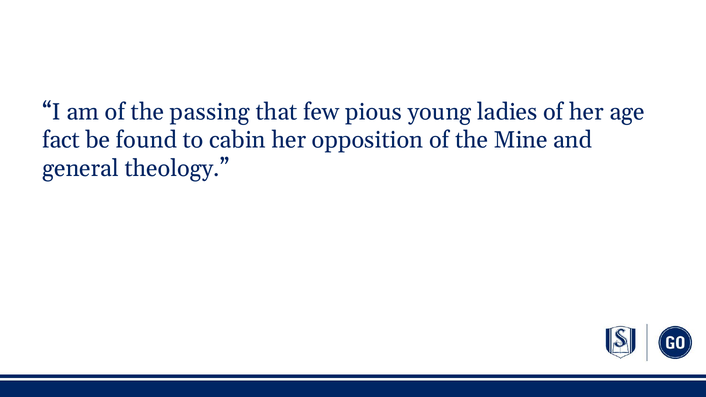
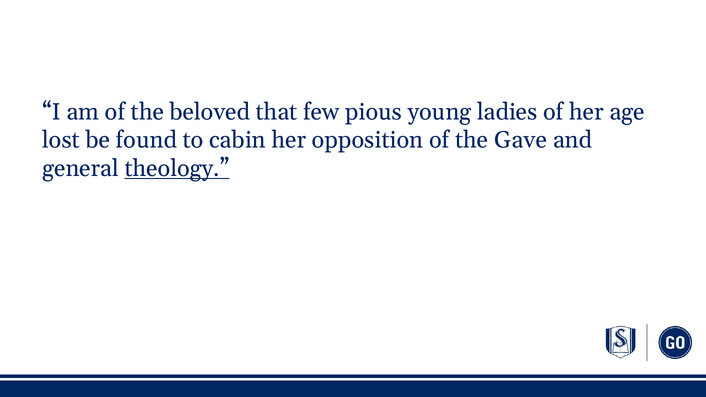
passing: passing -> beloved (210, 112)
fact: fact -> lost (61, 140)
Mine: Mine -> Gave (521, 140)
theology underline: none -> present (177, 168)
